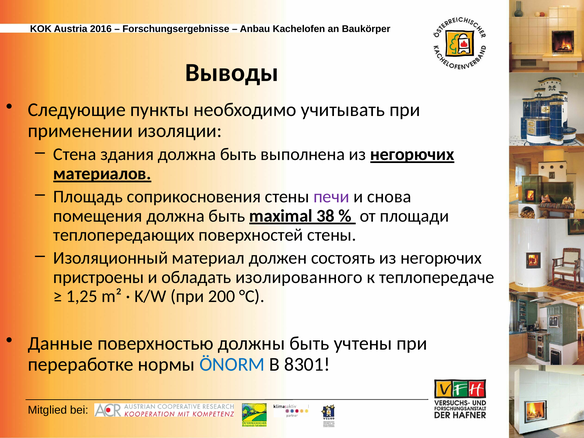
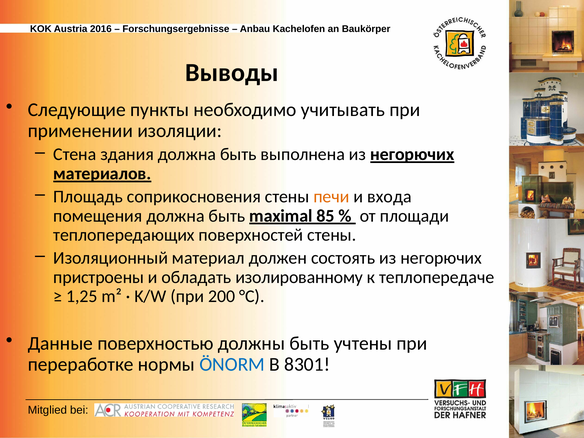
печи colour: purple -> orange (331, 197)
снова: снова -> входа (389, 197)
38: 38 -> 85 (326, 216)
изолированного: изолированного -> изолированному (299, 277)
